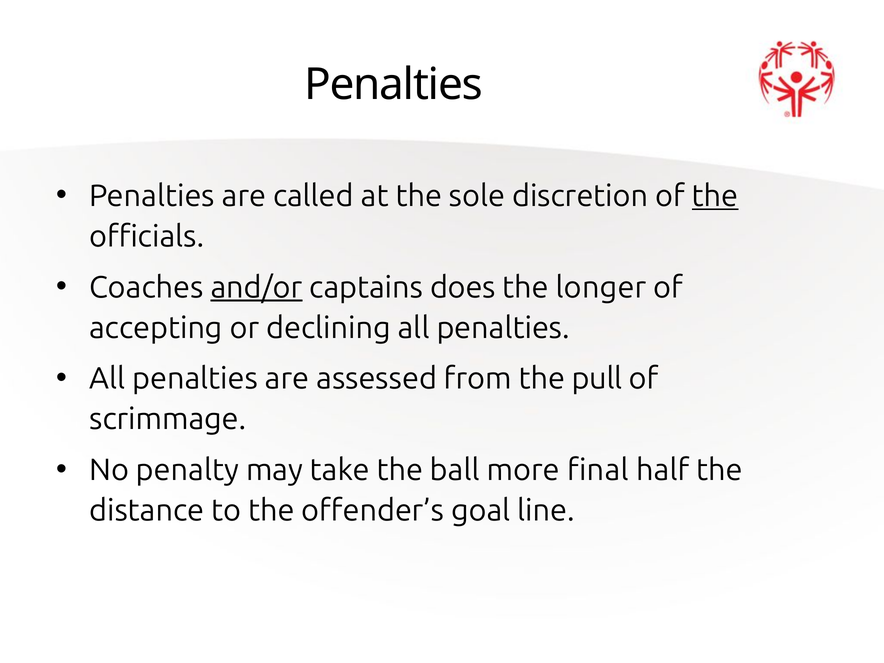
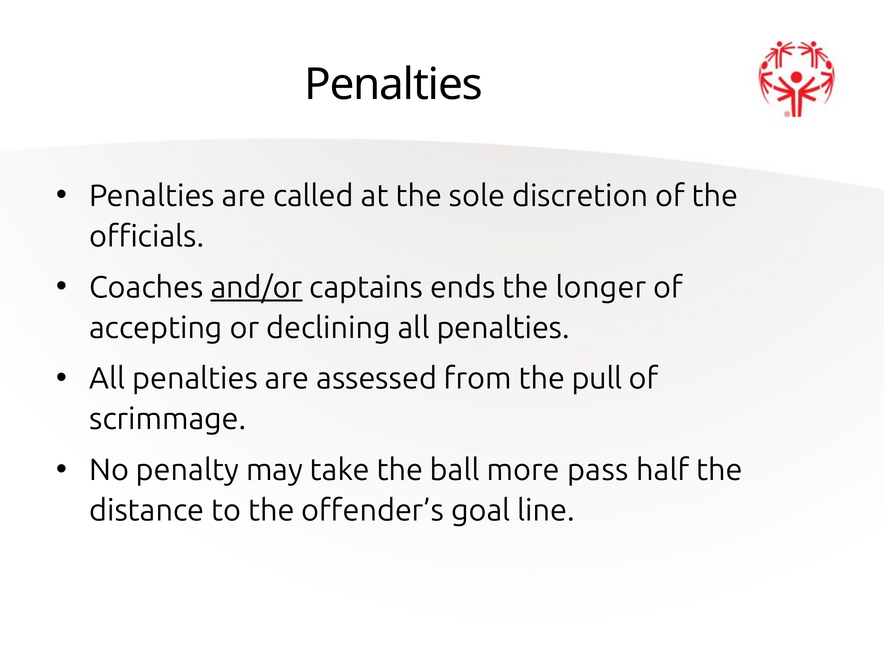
the underline: present -> none (715, 196)
does: does -> ends (463, 287)
final: final -> pass (598, 470)
